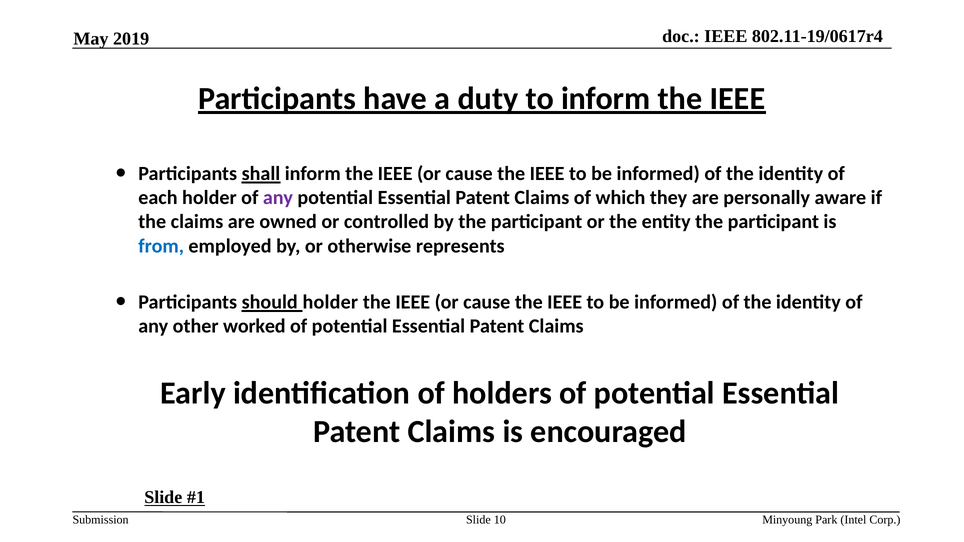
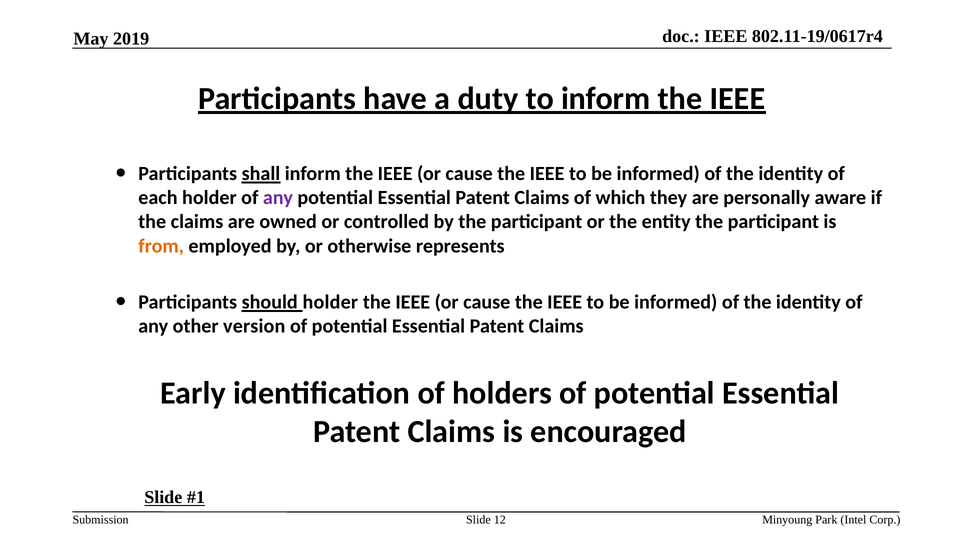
from colour: blue -> orange (161, 246)
worked: worked -> version (254, 326)
10: 10 -> 12 (500, 520)
